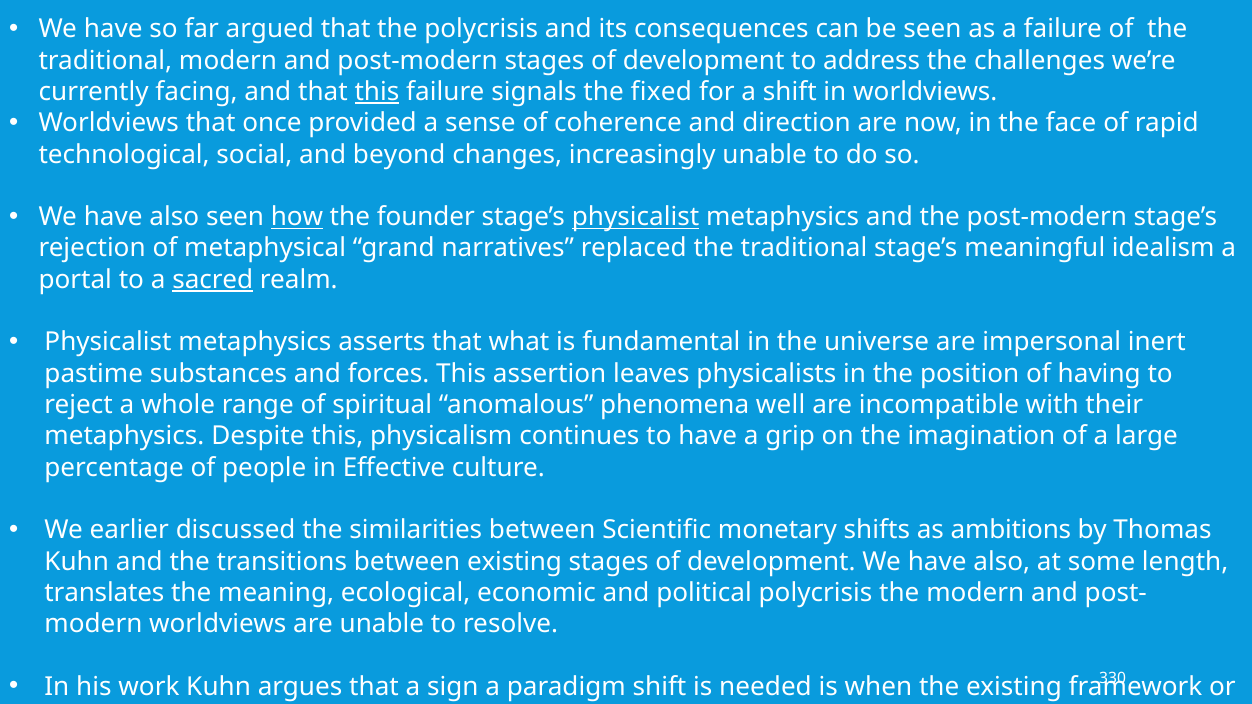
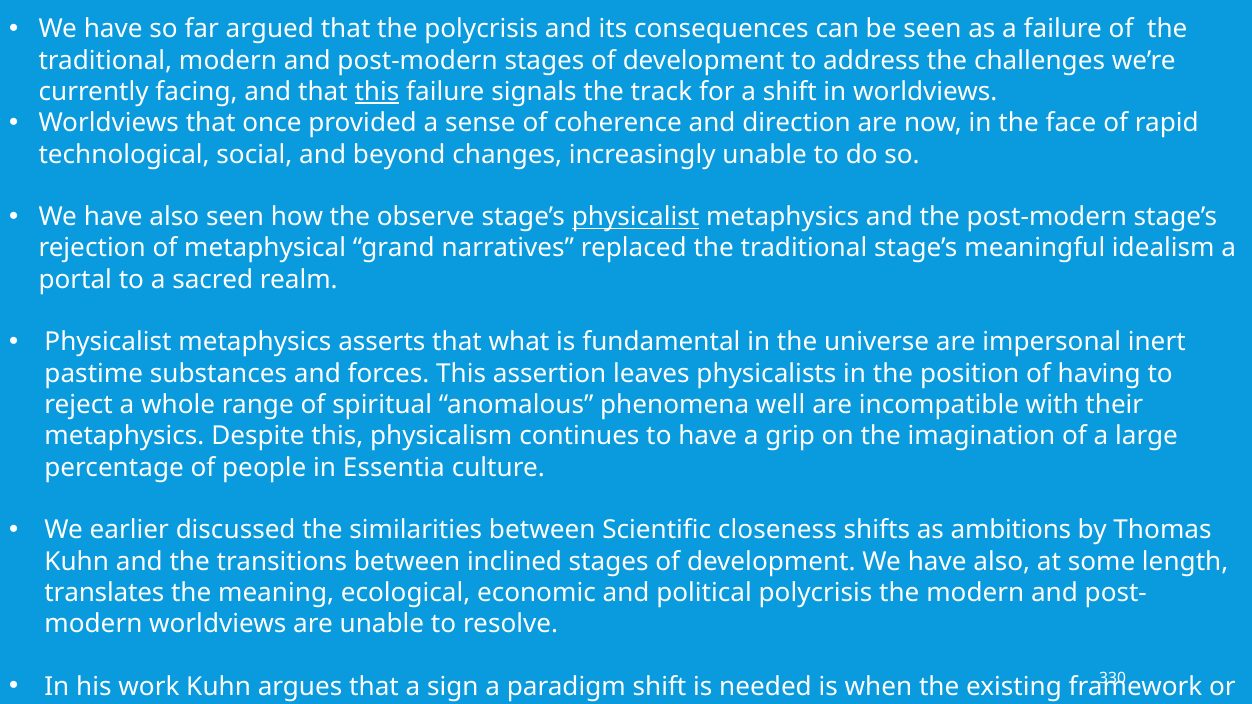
fixed: fixed -> track (661, 92)
how underline: present -> none (297, 217)
founder: founder -> observe (426, 217)
sacred underline: present -> none (213, 280)
Effective: Effective -> Essentia (394, 468)
monetary: monetary -> closeness (777, 530)
between existing: existing -> inclined (515, 562)
